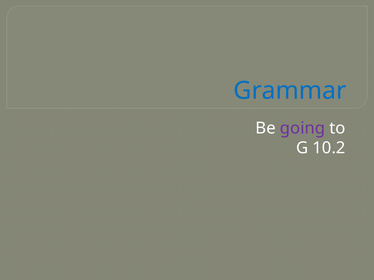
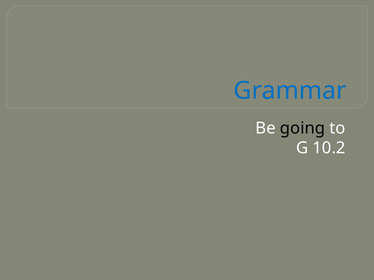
going colour: purple -> black (303, 128)
